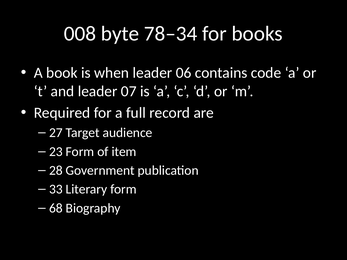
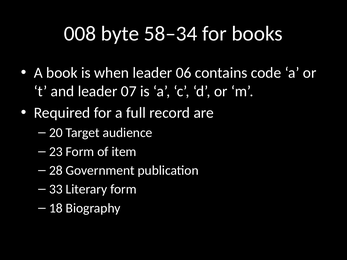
78–34: 78–34 -> 58–34 (171, 34)
27: 27 -> 20 (56, 133)
68: 68 -> 18 (56, 208)
